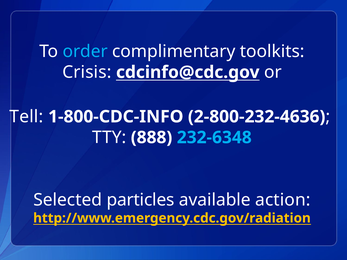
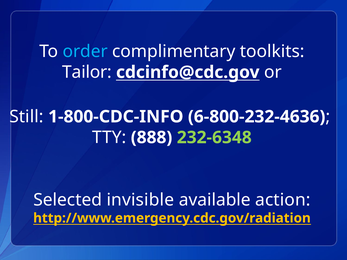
Crisis: Crisis -> Tailor (87, 72)
Tell: Tell -> Still (26, 117)
2-800-232-4636: 2-800-232-4636 -> 6-800-232-4636 (257, 117)
232-6348 colour: light blue -> light green (214, 138)
particles: particles -> invisible (140, 200)
